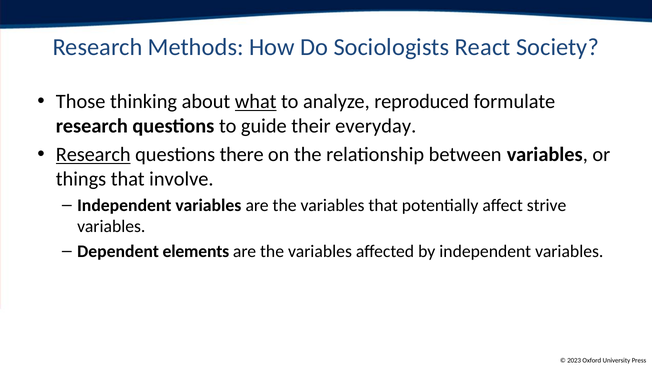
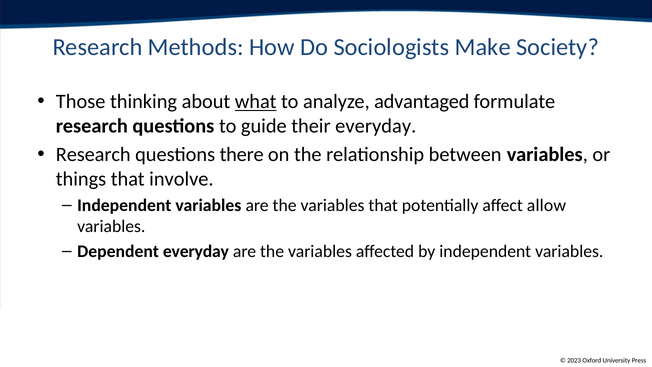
React: React -> Make (483, 47)
reproduced: reproduced -> advantaged (422, 102)
Research underline: present -> none (93, 155)
strive: strive -> allow (546, 205)
Dependent elements: elements -> everyday (196, 251)
